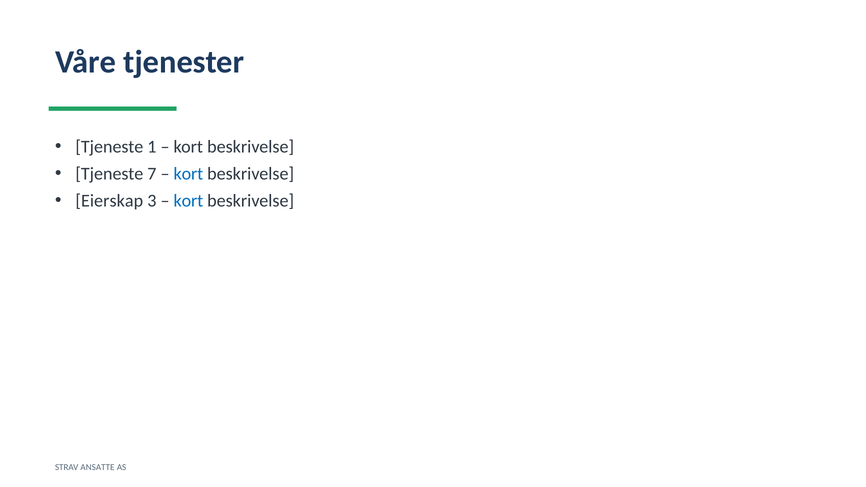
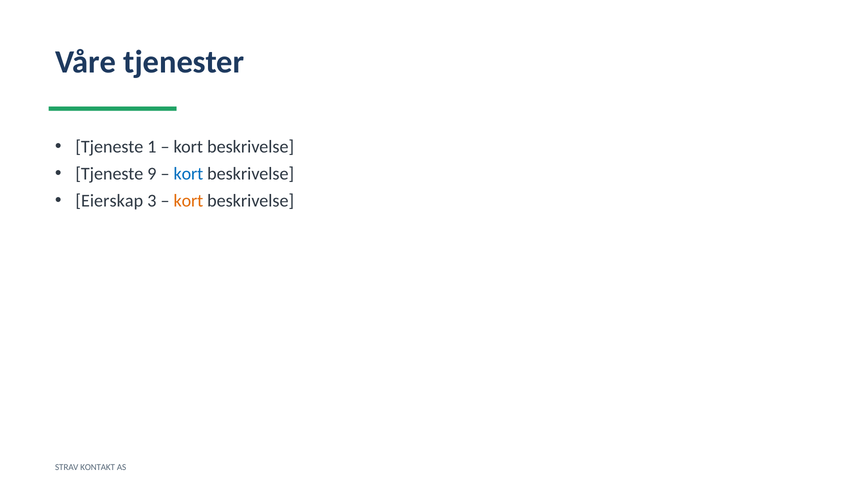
7: 7 -> 9 (152, 174)
kort colour: blue -> orange (188, 201)
ANSATTE: ANSATTE -> KONTAKT (98, 467)
